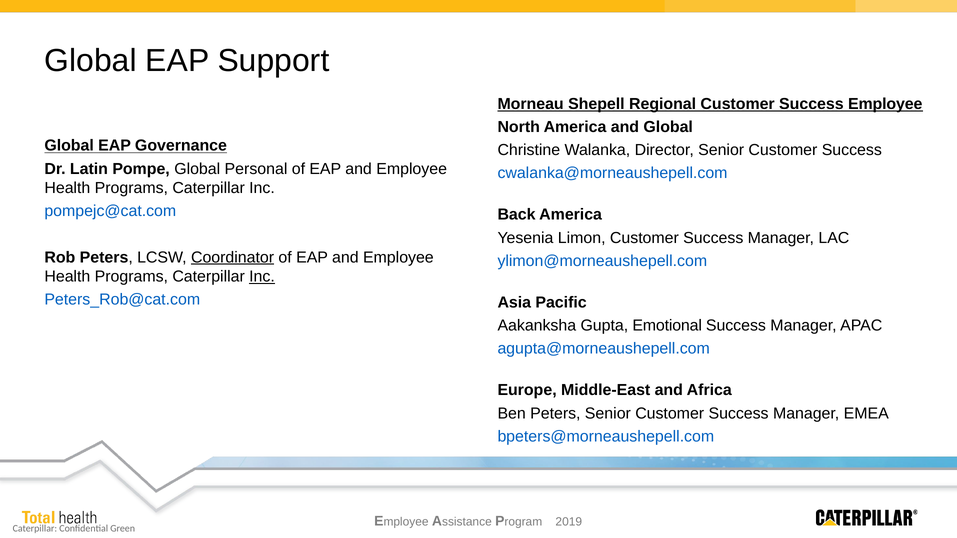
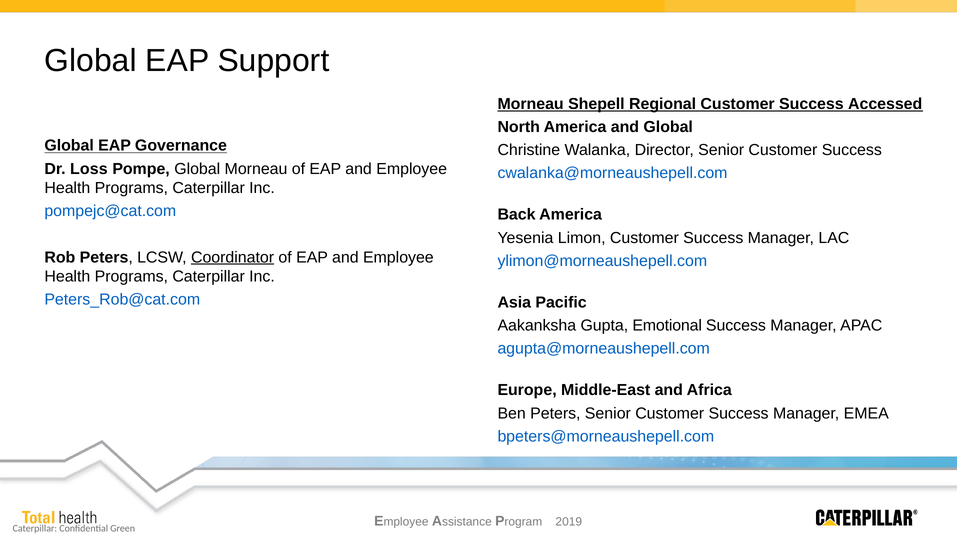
Success Employee: Employee -> Accessed (885, 104)
Latin: Latin -> Loss (89, 169)
Global Personal: Personal -> Morneau (256, 169)
Inc underline: present -> none (262, 277)
